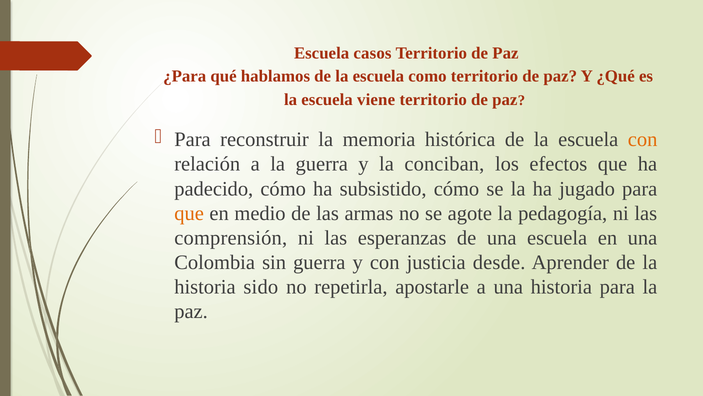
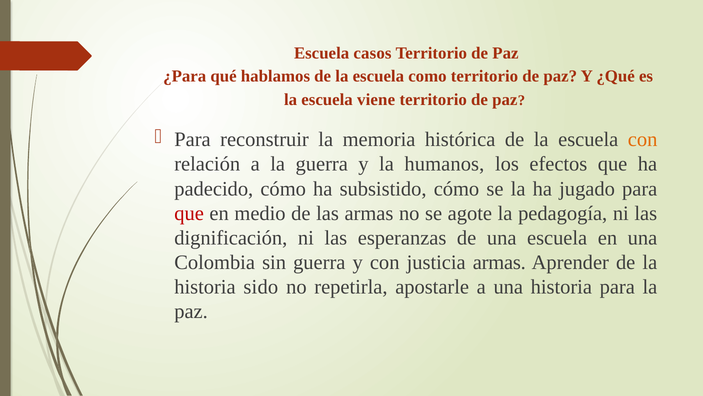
conciban: conciban -> humanos (444, 164)
que colour: orange -> red (189, 213)
comprensión: comprensión -> dignificación (231, 238)
justicia desde: desde -> armas (499, 262)
